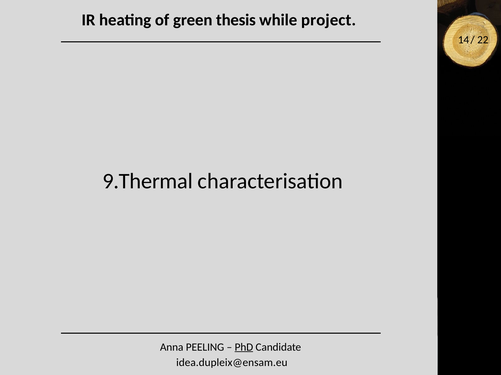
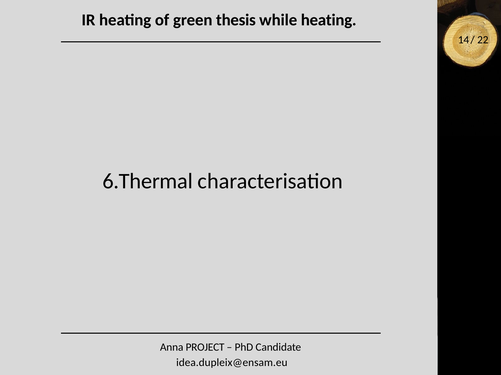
while project: project -> heating (329, 20)
9.Thermal: 9.Thermal -> 6.Thermal (148, 182)
PEELING: PEELING -> PROJECT (205, 348)
PhD underline: present -> none (244, 348)
